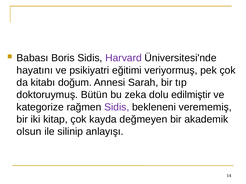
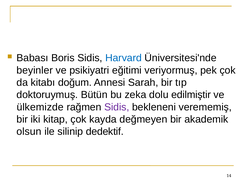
Harvard colour: purple -> blue (124, 58)
hayatını: hayatını -> beyinler (35, 70)
kategorize: kategorize -> ülkemizde (40, 107)
anlayışı: anlayışı -> dedektif (105, 132)
